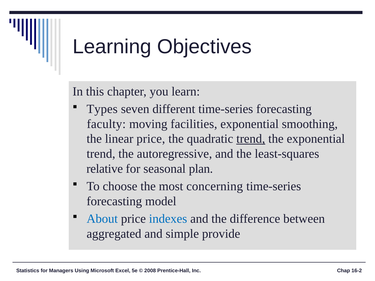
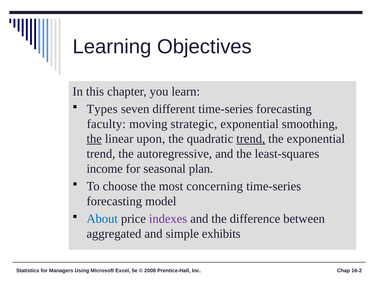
facilities: facilities -> strategic (194, 124)
the underline: none -> present (94, 139)
linear price: price -> upon (151, 139)
relative: relative -> income (105, 169)
indexes colour: blue -> purple (168, 219)
provide: provide -> exhibits (221, 234)
